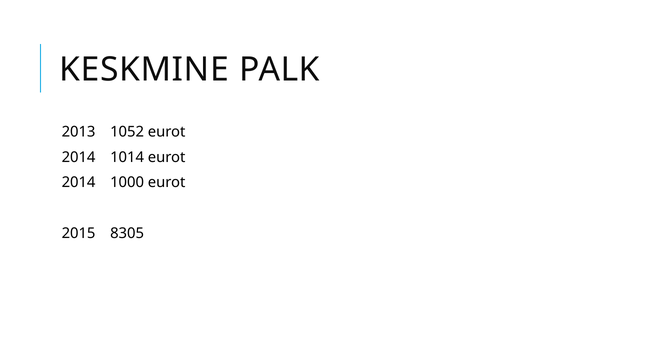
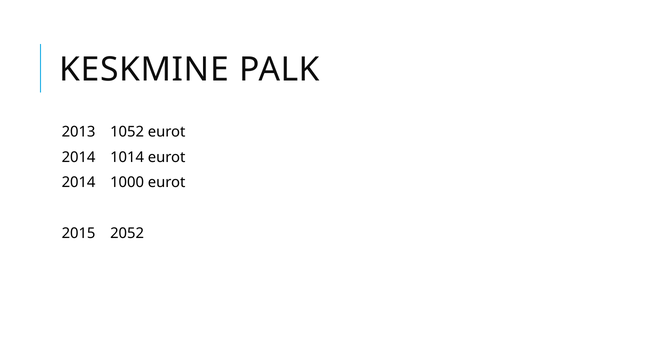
8305: 8305 -> 2052 (127, 233)
